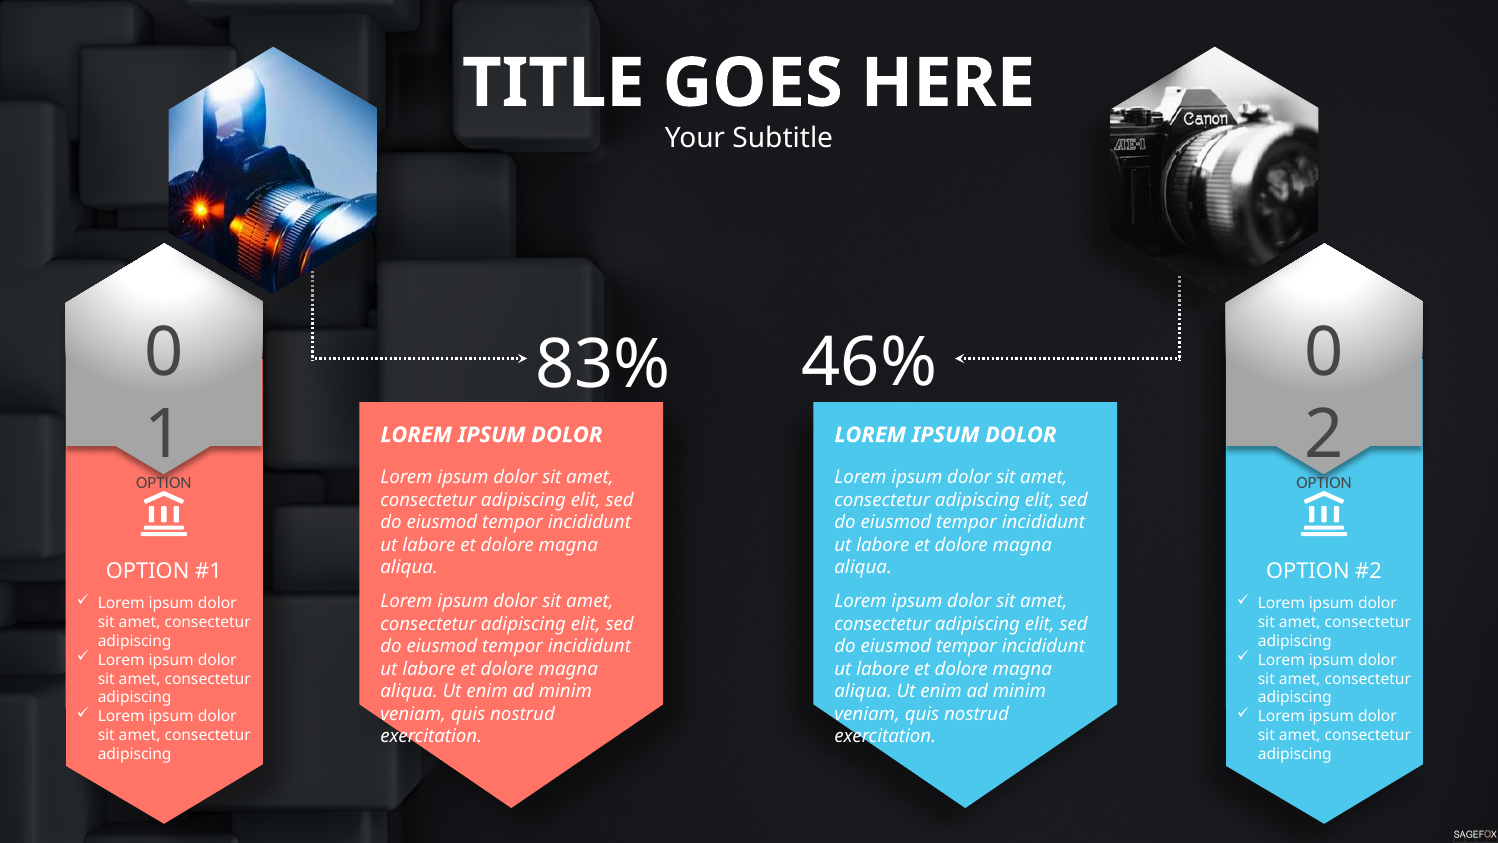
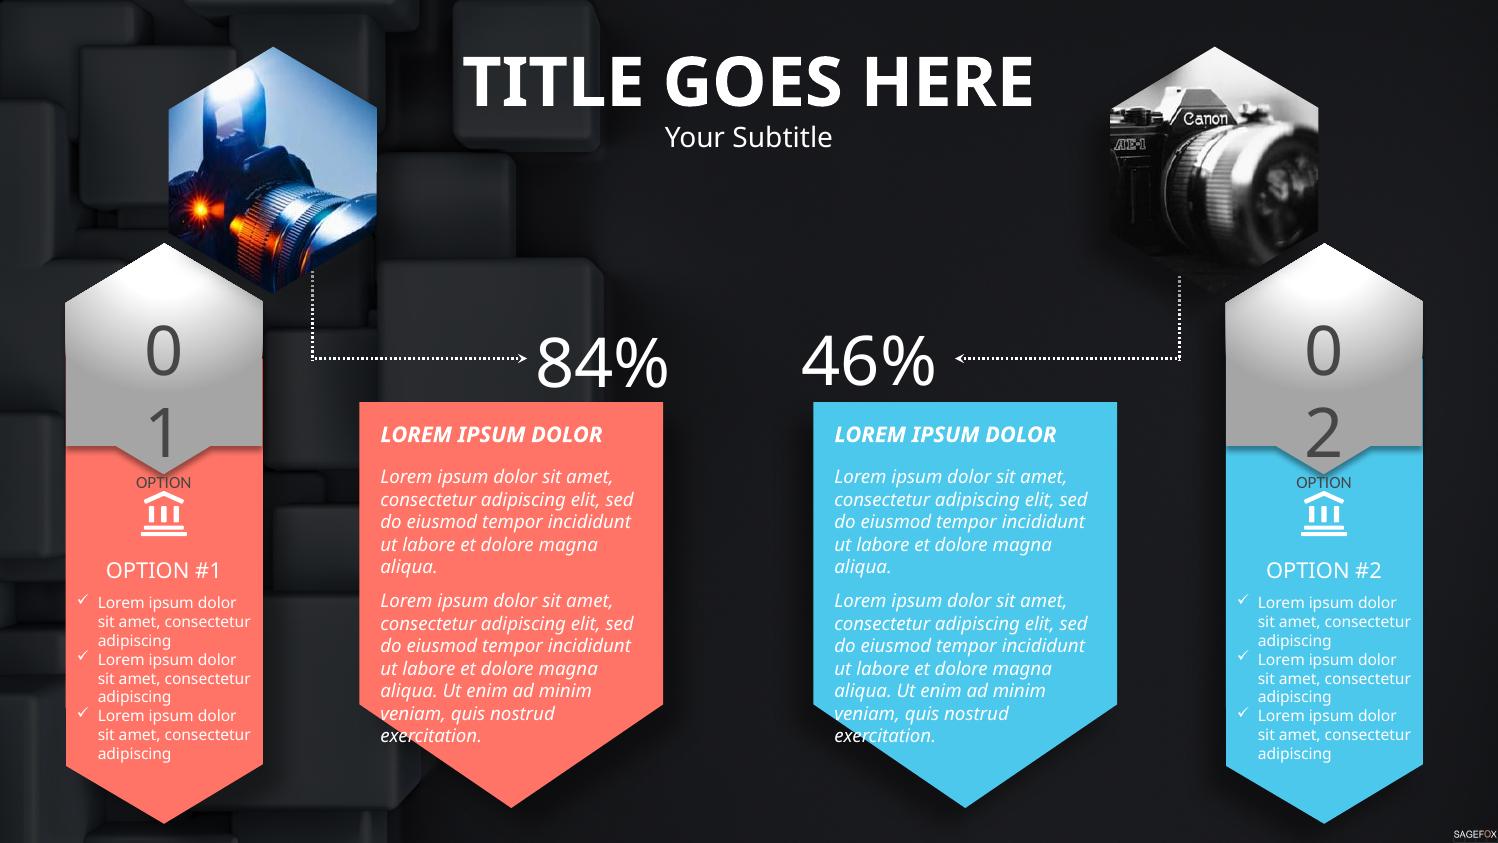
83%: 83% -> 84% (603, 365)
